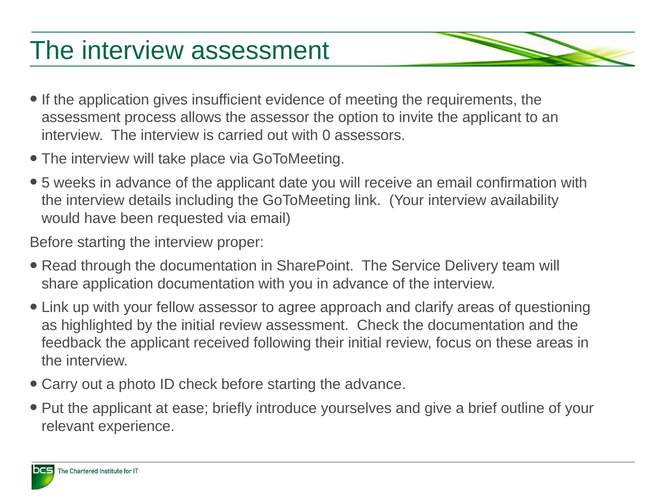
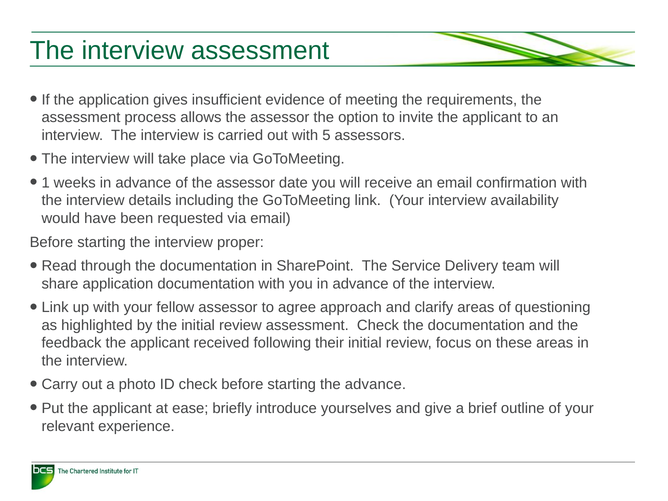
0: 0 -> 5 (326, 135)
5: 5 -> 1 (46, 183)
of the applicant: applicant -> assessor (246, 183)
